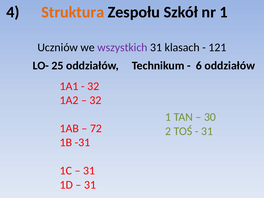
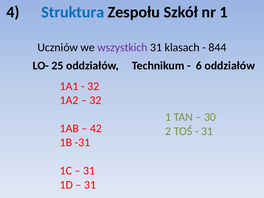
Struktura colour: orange -> blue (73, 12)
121: 121 -> 844 (217, 47)
72: 72 -> 42 (96, 128)
